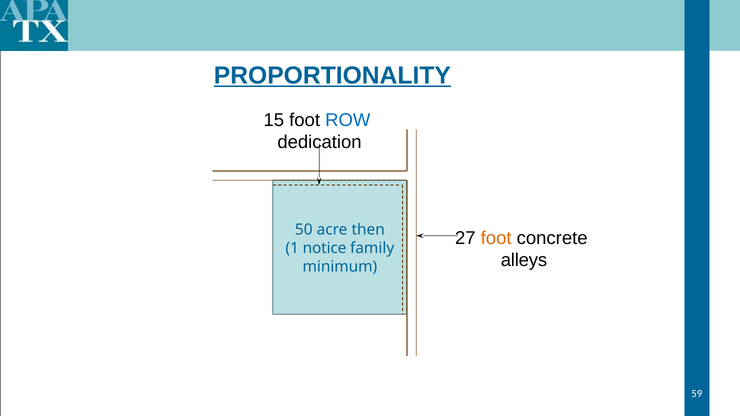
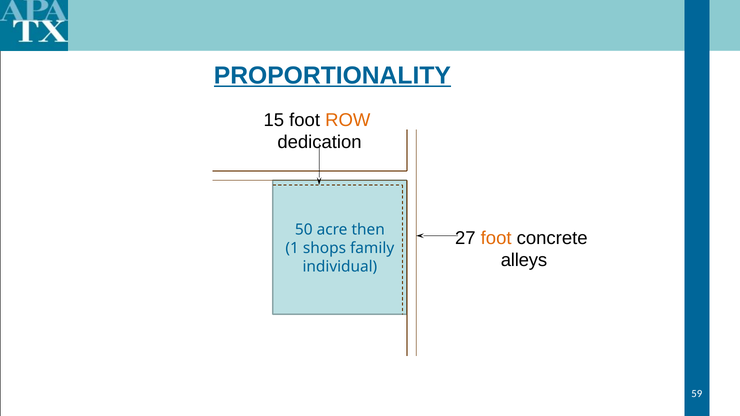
ROW colour: blue -> orange (348, 120)
notice: notice -> shops (324, 248)
minimum: minimum -> individual (340, 267)
